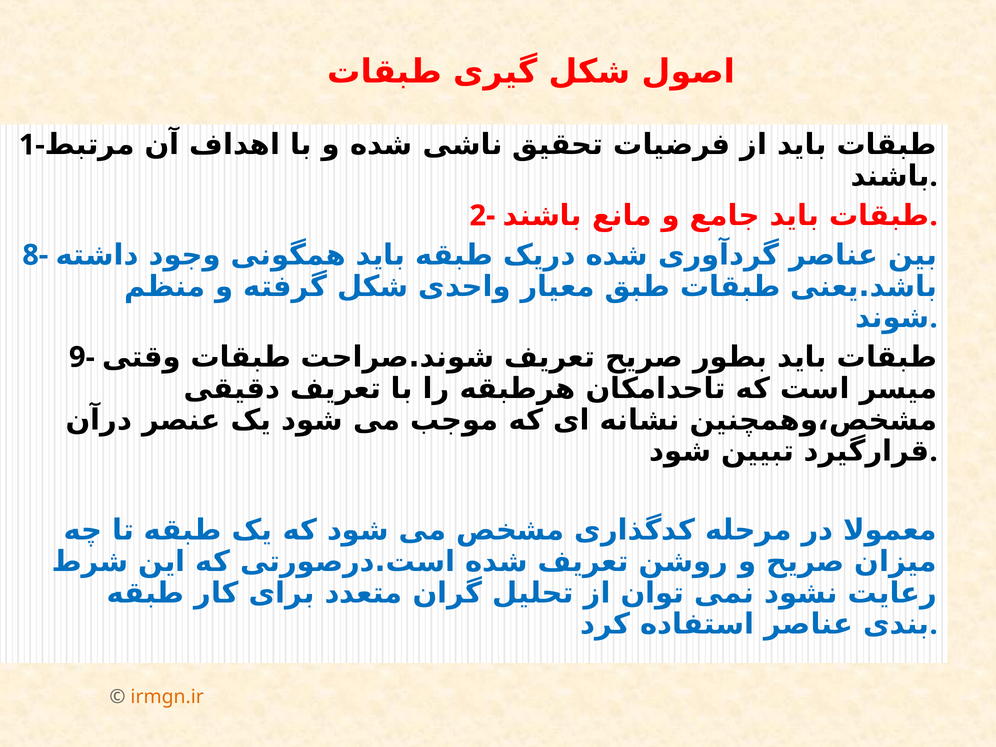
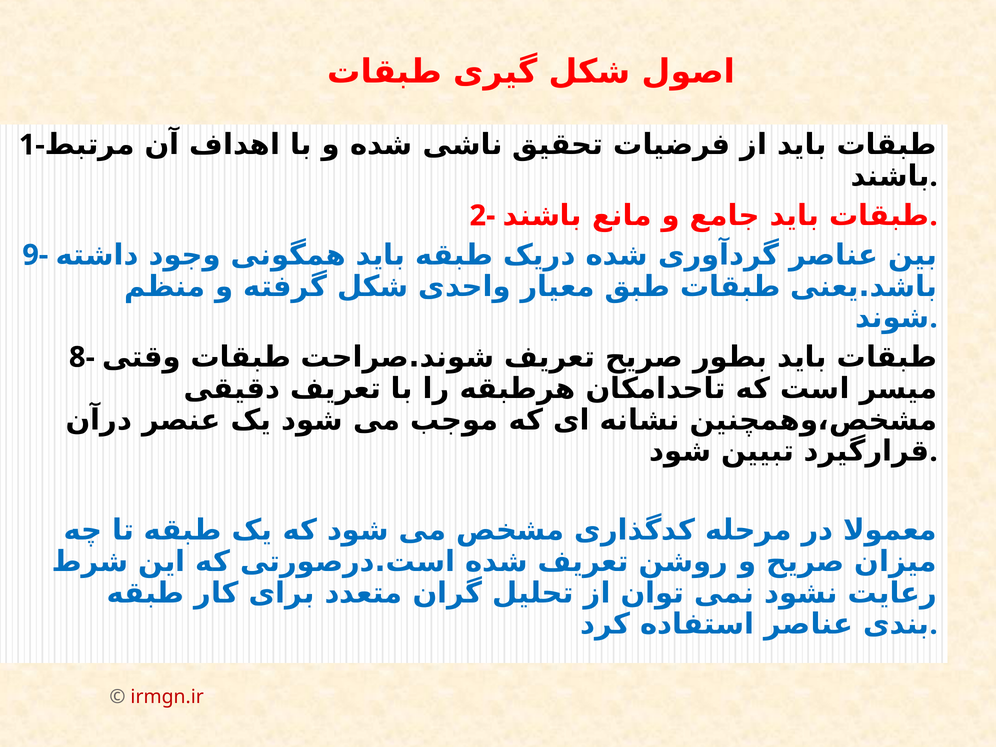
8-: 8- -> 9- (35, 255)
9-: 9- -> 8- (82, 357)
irmgn.ir colour: orange -> red (167, 697)
